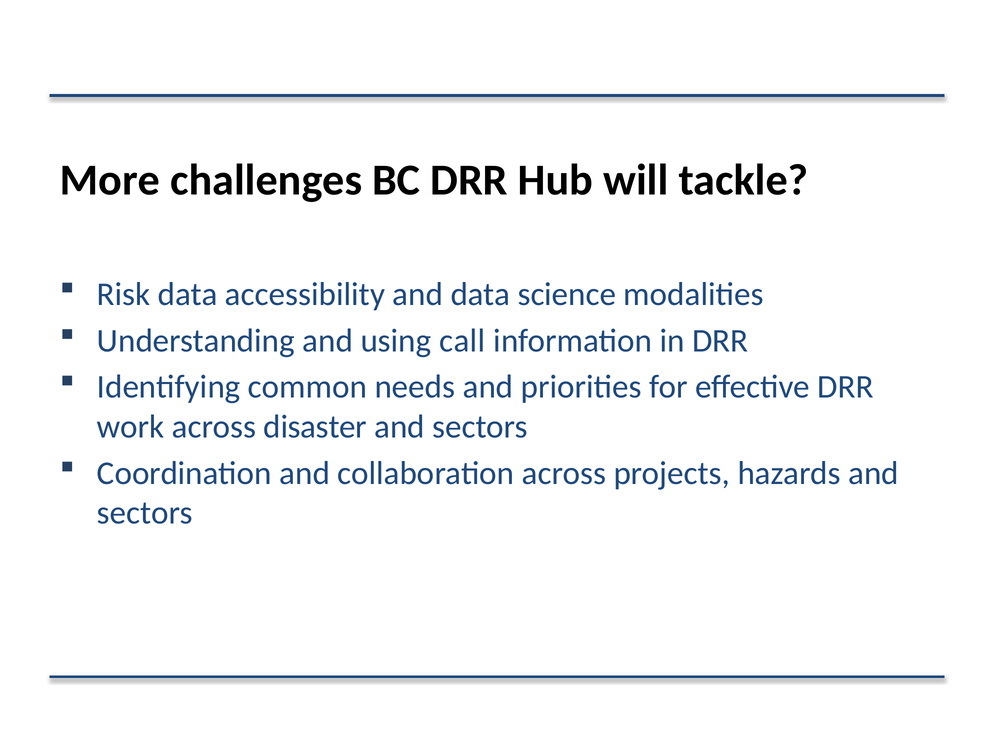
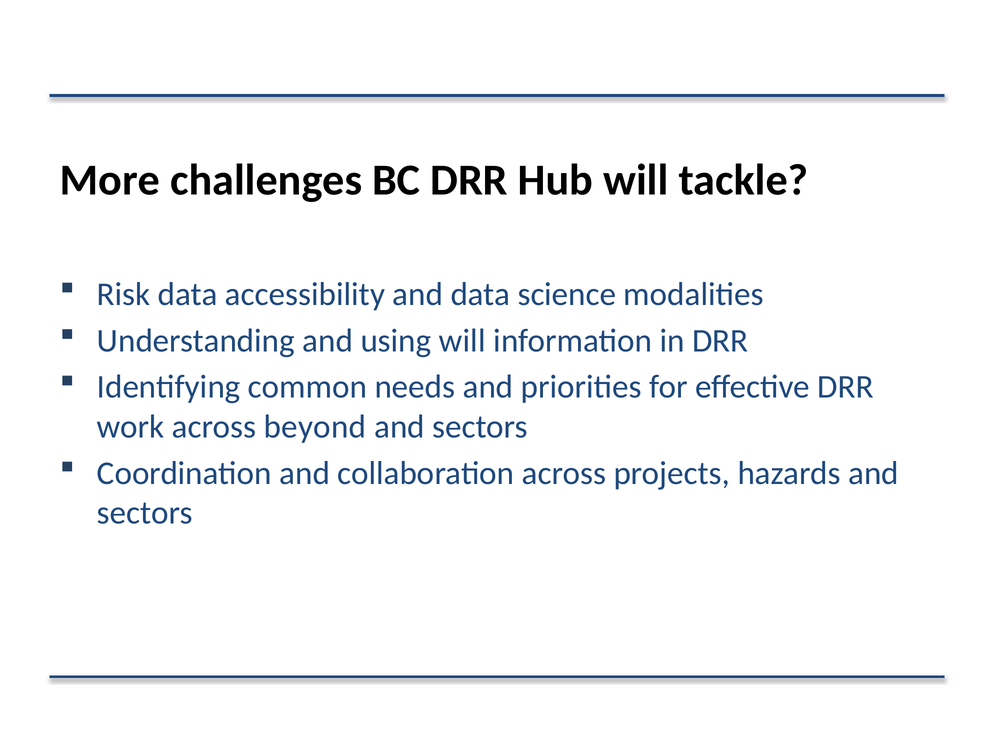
using call: call -> will (462, 341)
disaster: disaster -> beyond (315, 427)
